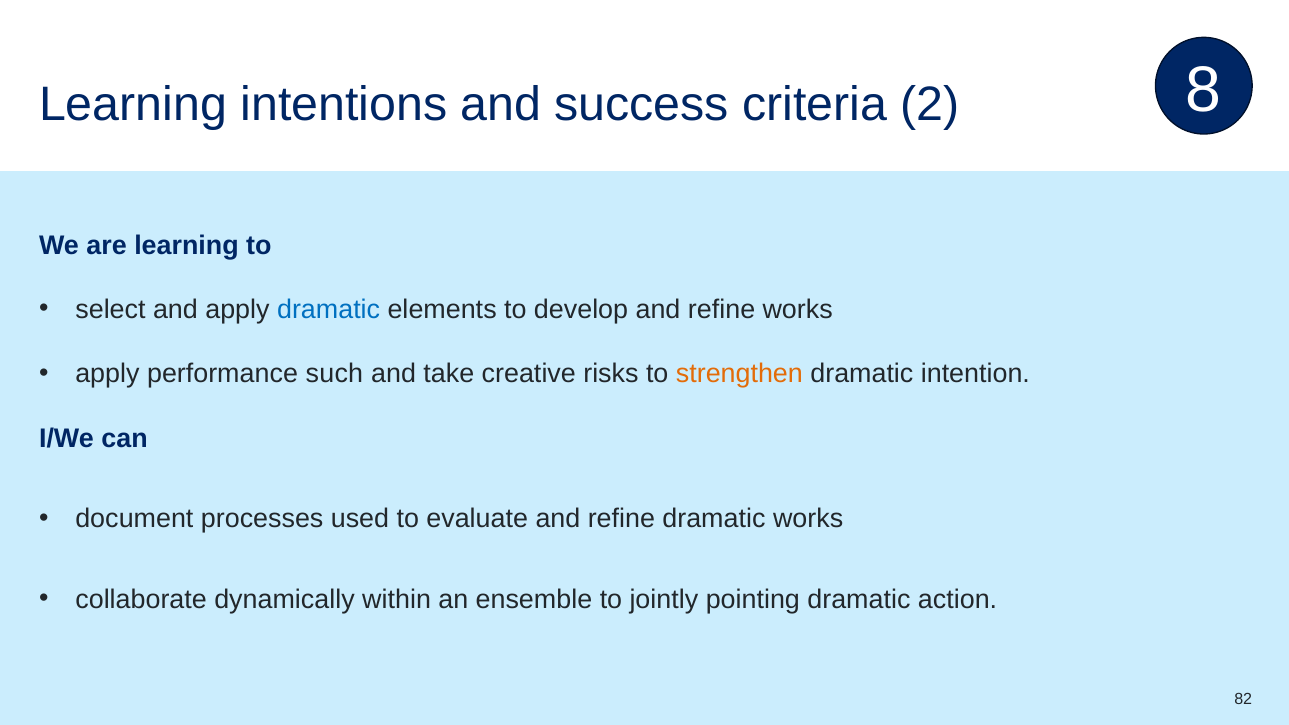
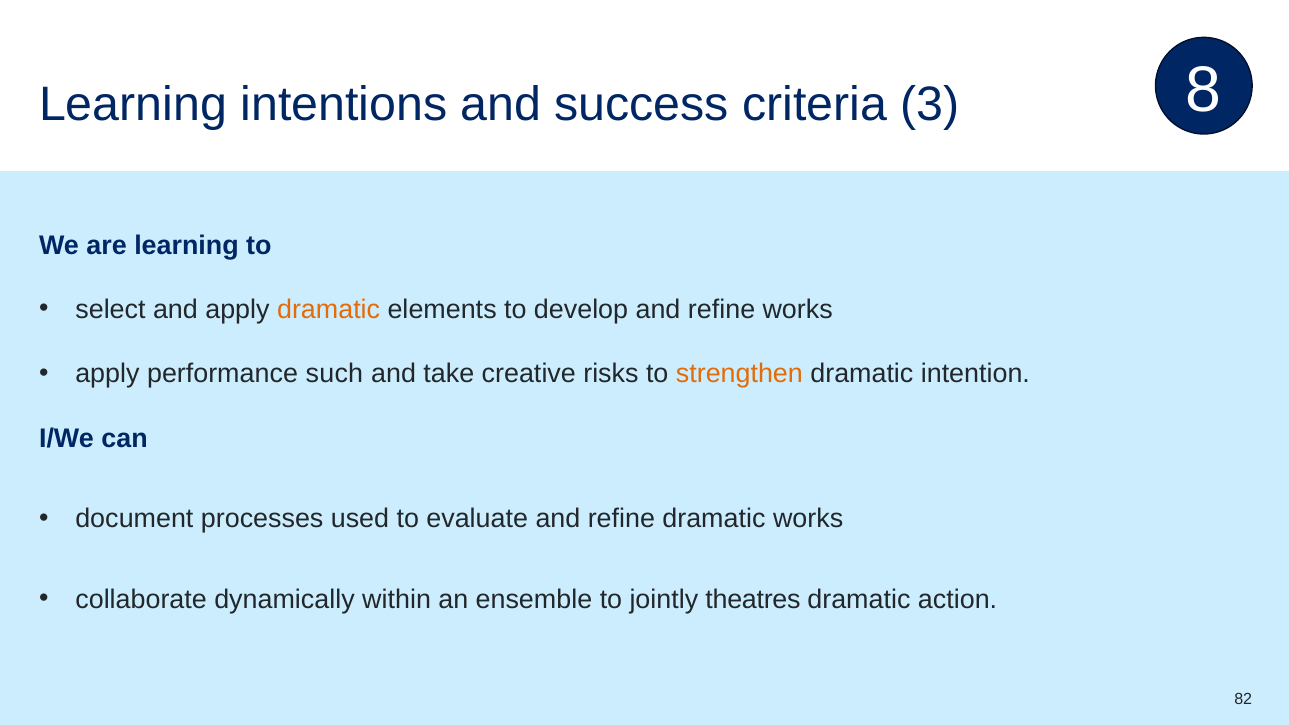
2: 2 -> 3 (930, 105)
dramatic colour: blue -> orange (329, 310)
pointing: pointing -> theatres (753, 600)
